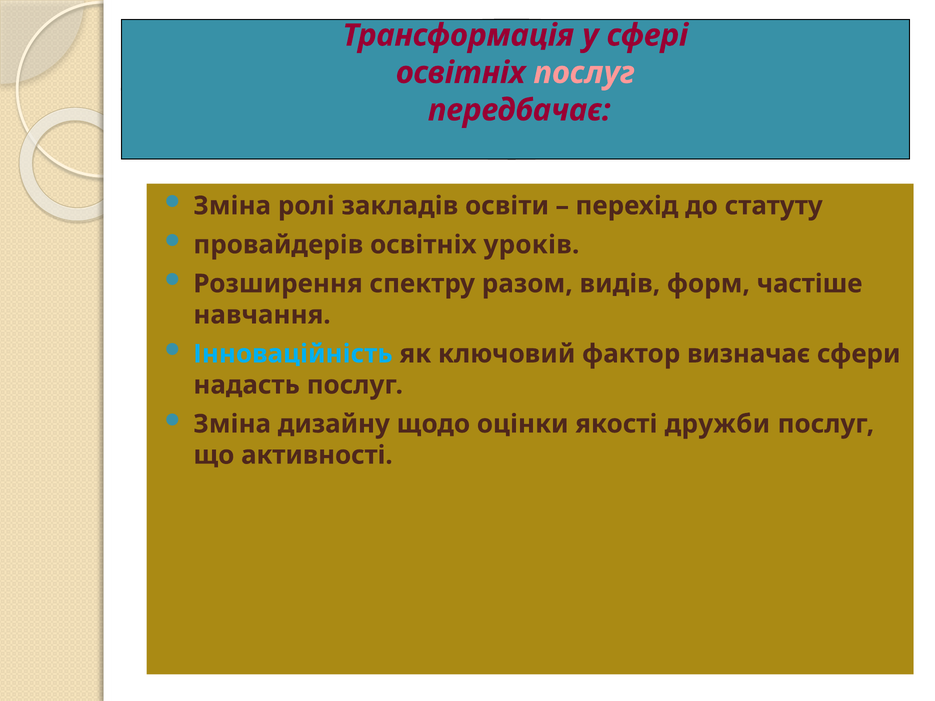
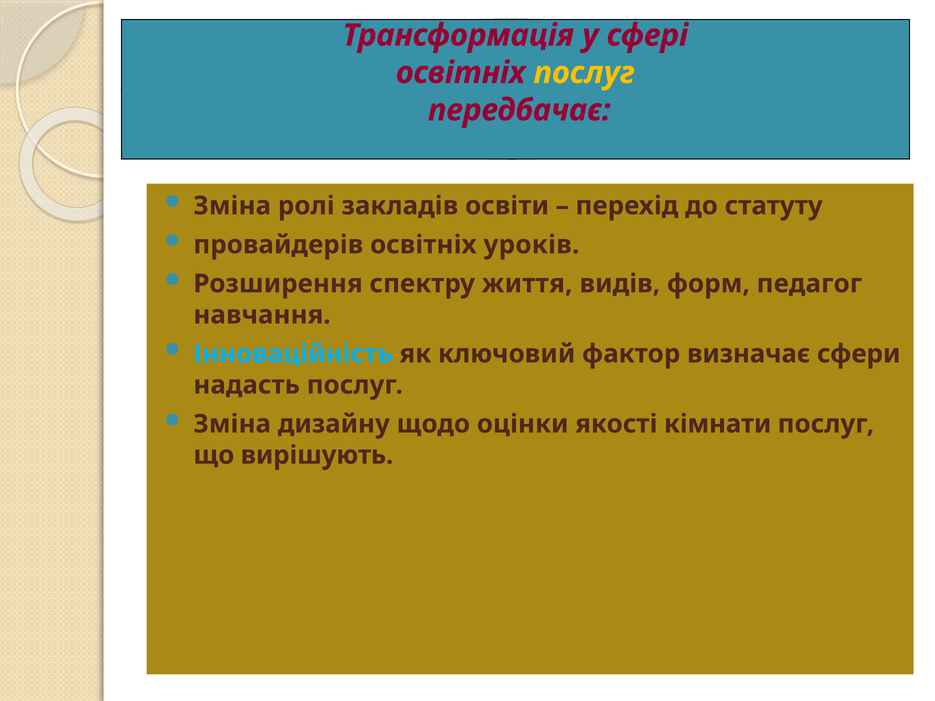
послуг colour: pink -> yellow (584, 73)
разом: разом -> життя (527, 284)
частіше: частіше -> педагог (809, 284)
дружби: дружби -> кімнати (718, 424)
активності: активності -> вирішують (317, 455)
